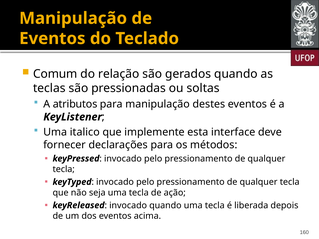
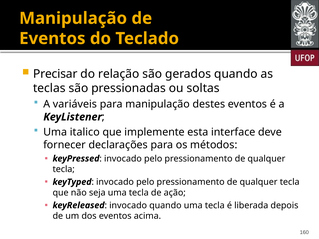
Comum: Comum -> Precisar (55, 74)
atributos: atributos -> variáveis (75, 104)
